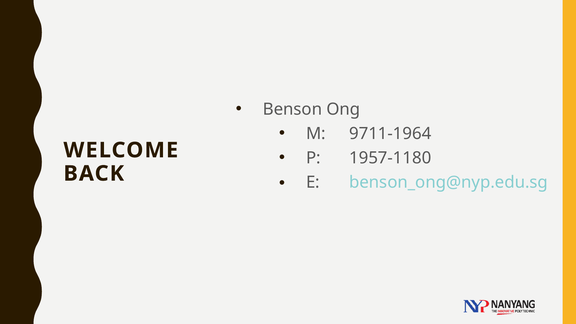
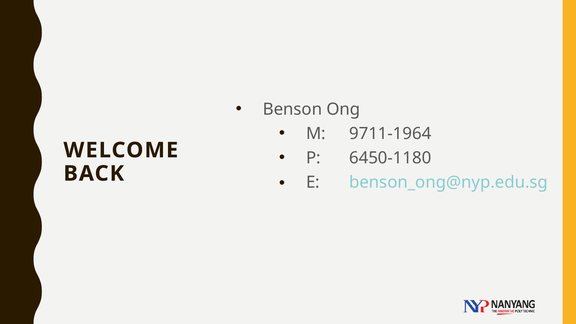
1957-1180: 1957-1180 -> 6450-1180 (390, 158)
